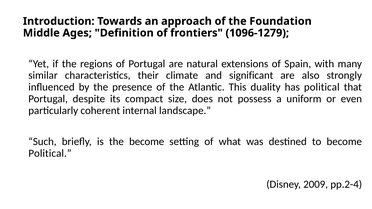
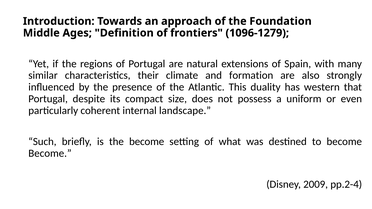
significant: significant -> formation (251, 75)
has political: political -> western (322, 87)
Political: Political -> Become (50, 153)
